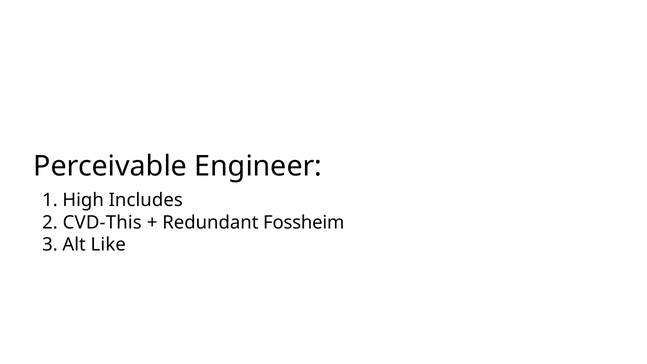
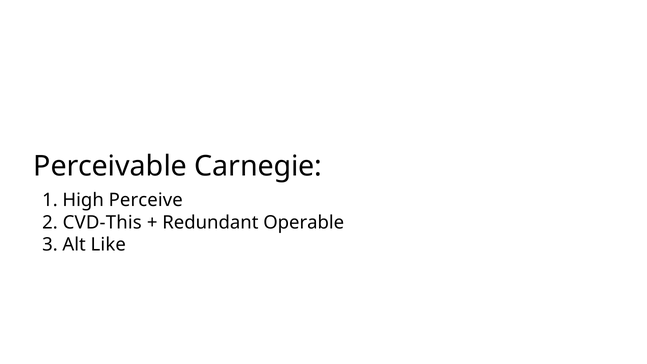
Engineer: Engineer -> Carnegie (258, 166)
Includes: Includes -> Perceive (146, 200)
Fossheim: Fossheim -> Operable (304, 223)
